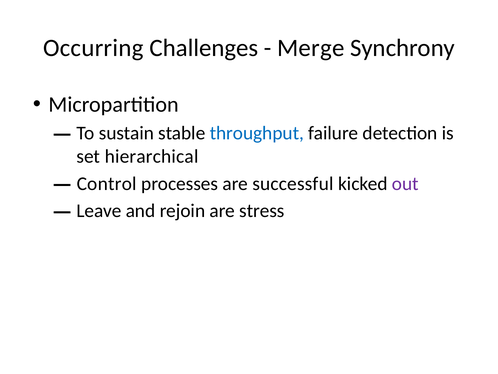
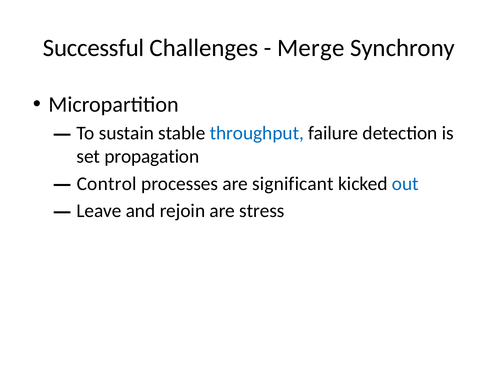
Occurring: Occurring -> Successful (94, 48)
hierarchical: hierarchical -> propagation (152, 156)
successful: successful -> significant (293, 183)
out colour: purple -> blue (405, 183)
